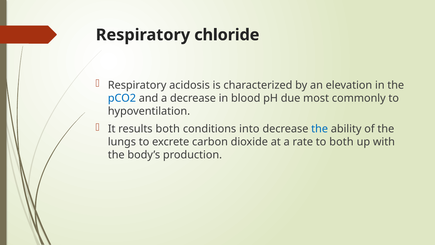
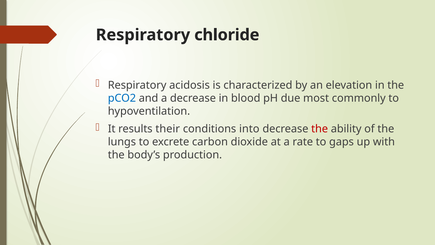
results both: both -> their (168, 129)
the colour: blue -> red (320, 129)
to both: both -> gaps (341, 142)
